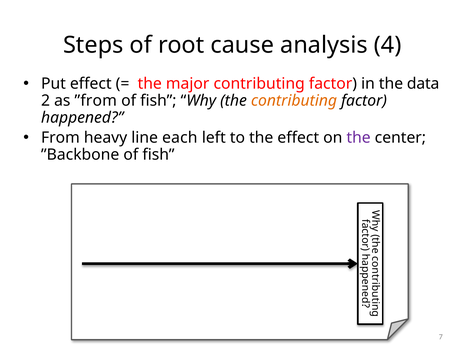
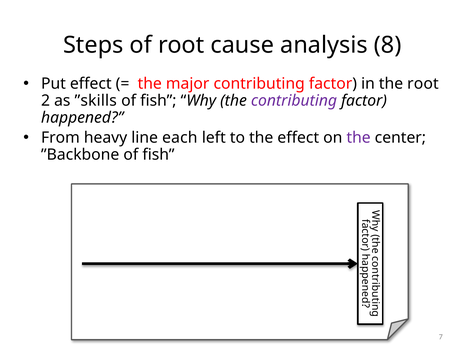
4: 4 -> 8 (388, 45)
the data: data -> root (423, 84)
”from: ”from -> ”skills (96, 101)
contributing colour: orange -> purple (294, 101)
